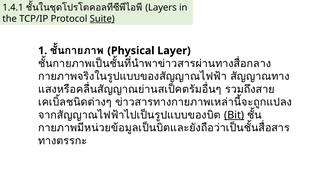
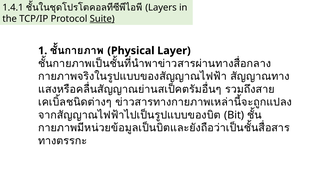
Bit underline: present -> none (234, 115)
